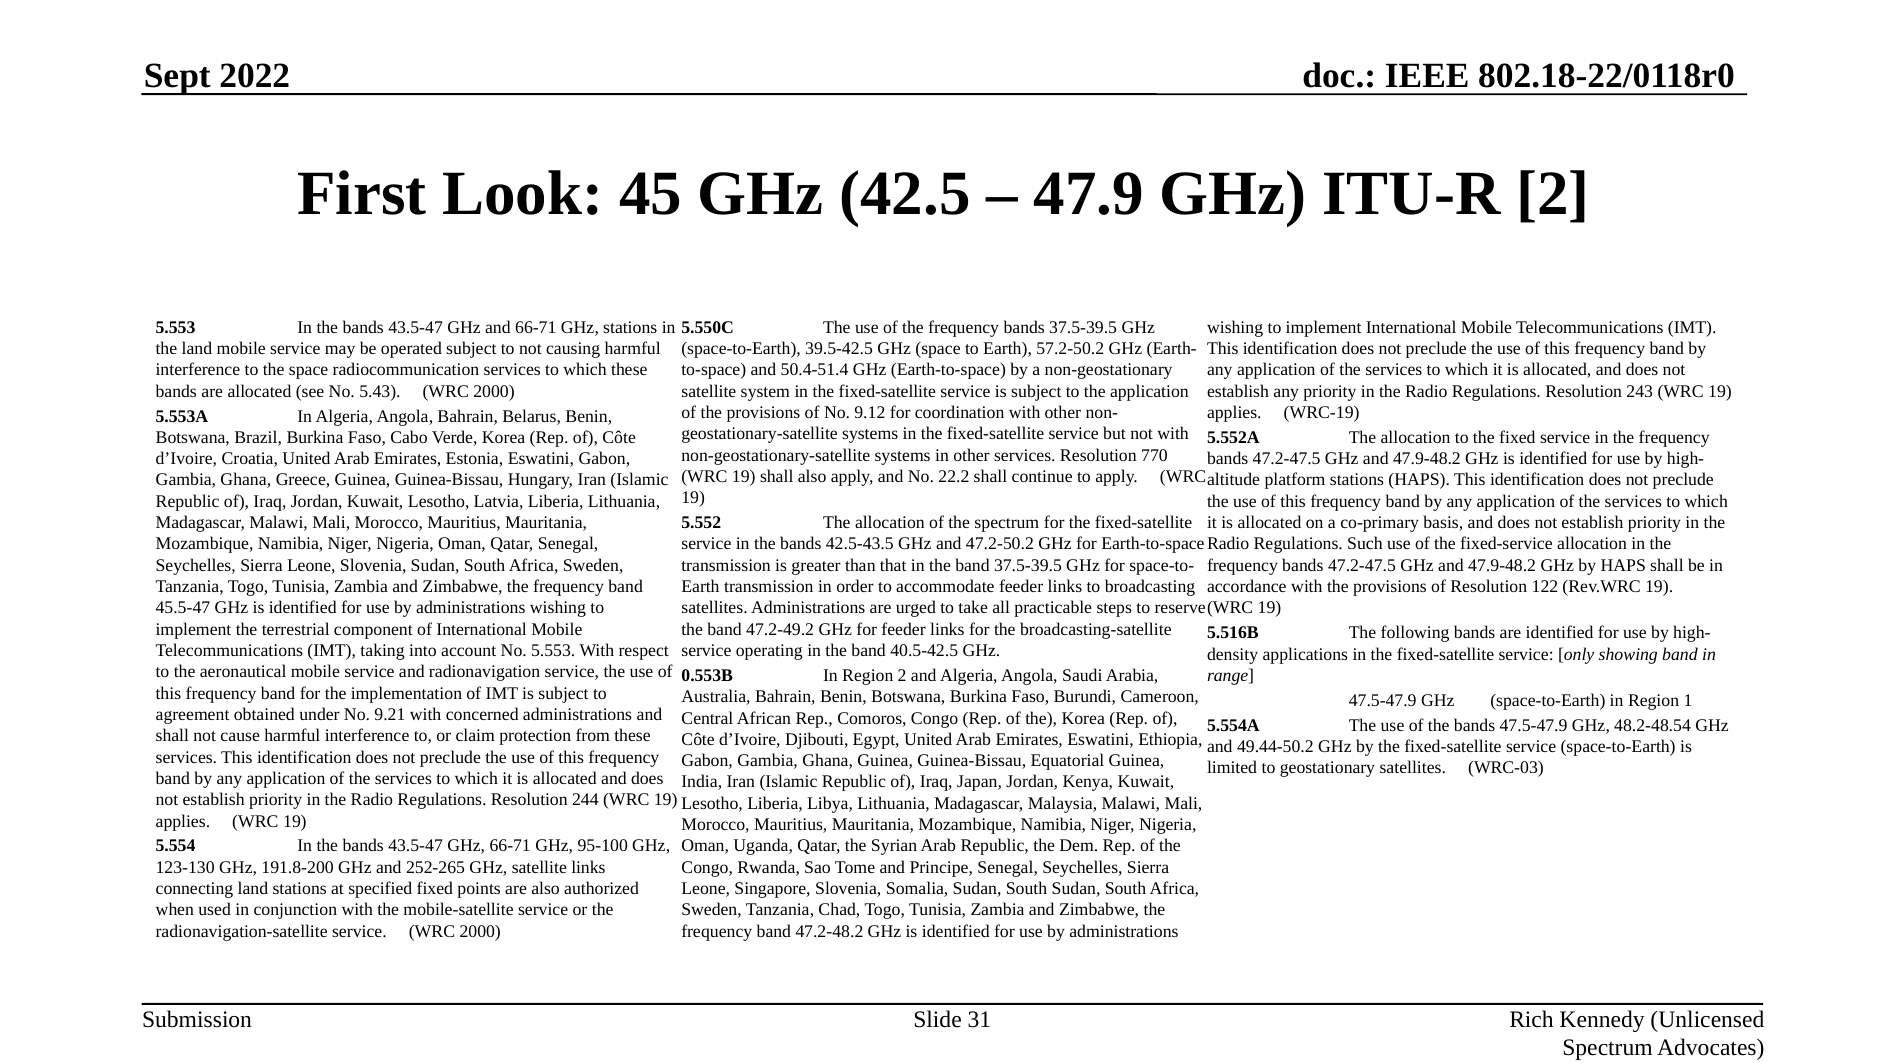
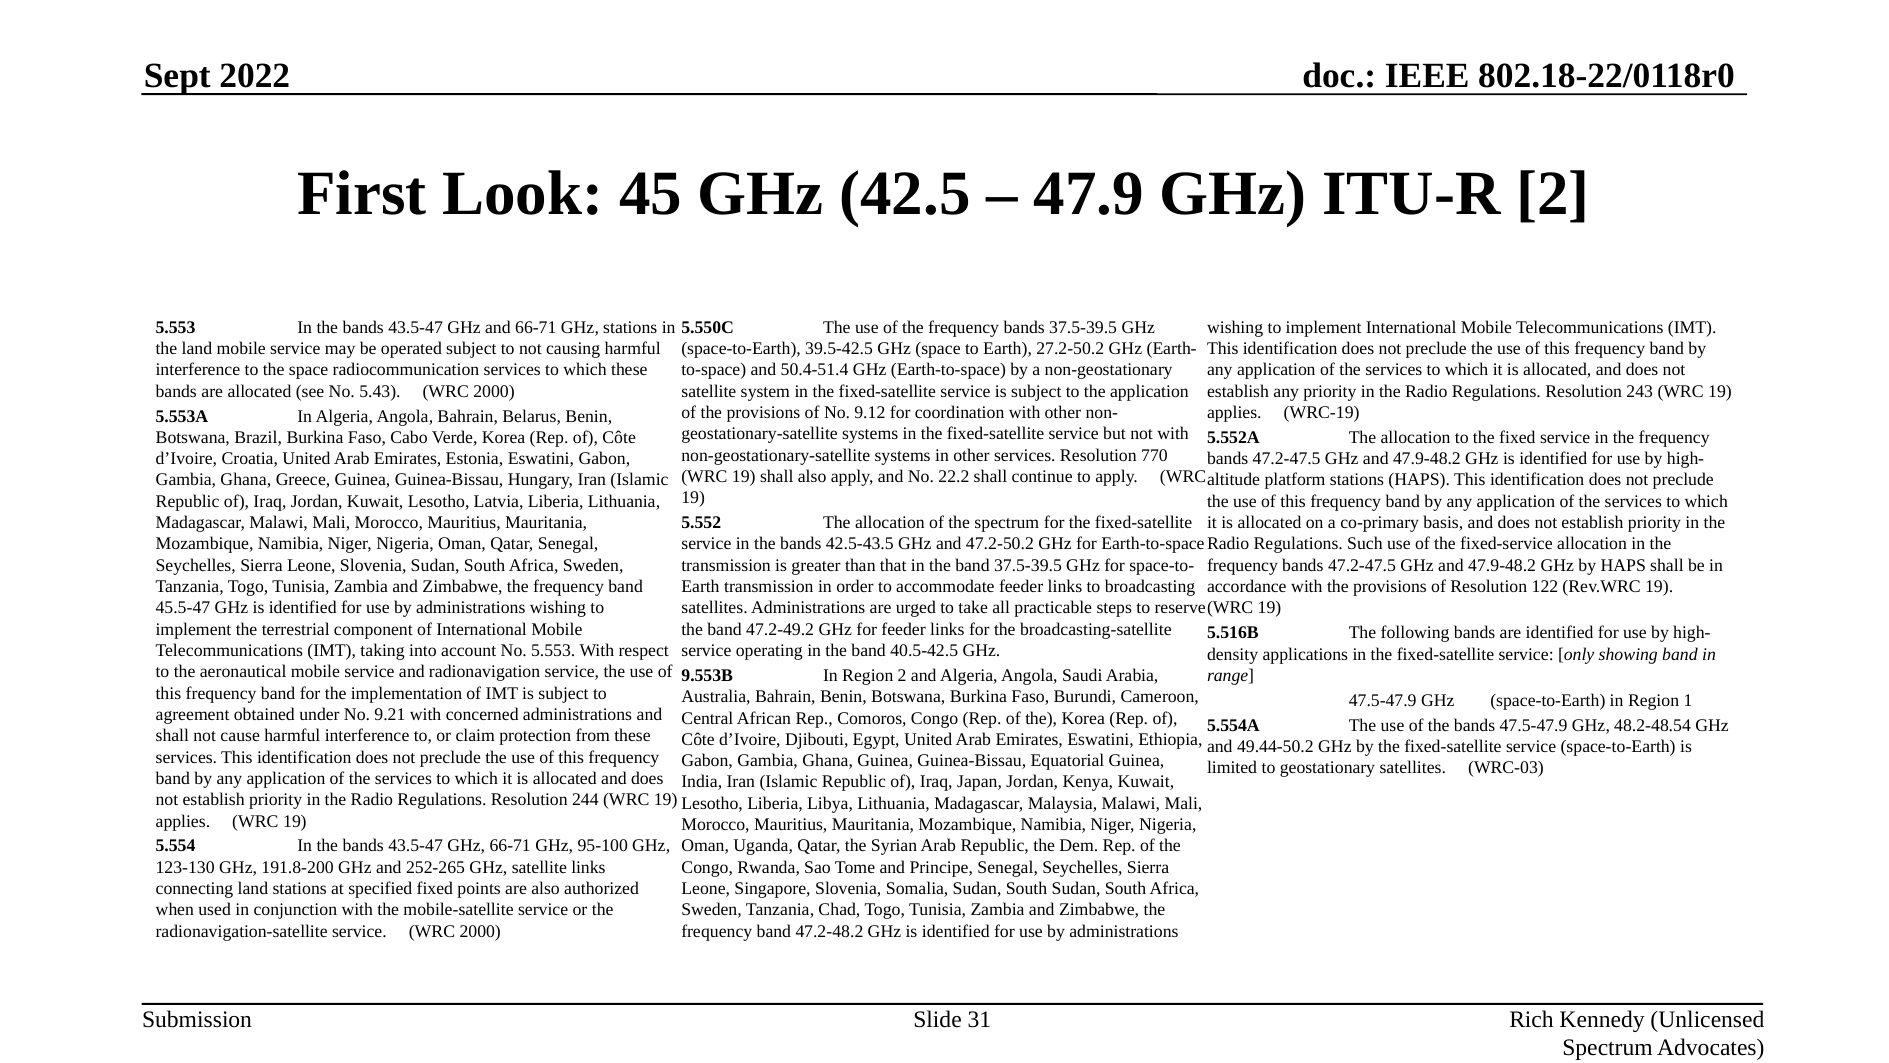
57.2-50.2: 57.2-50.2 -> 27.2-50.2 (1070, 348)
0.553B: 0.553B -> 9.553B (707, 675)
